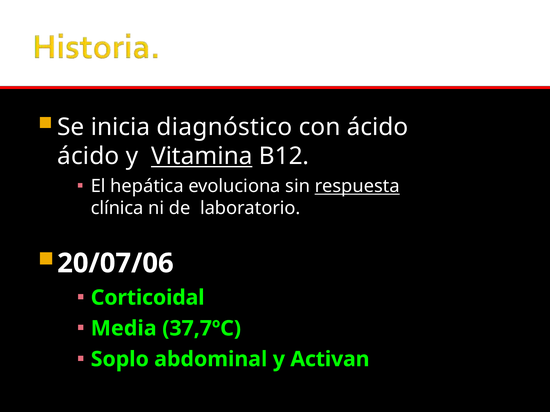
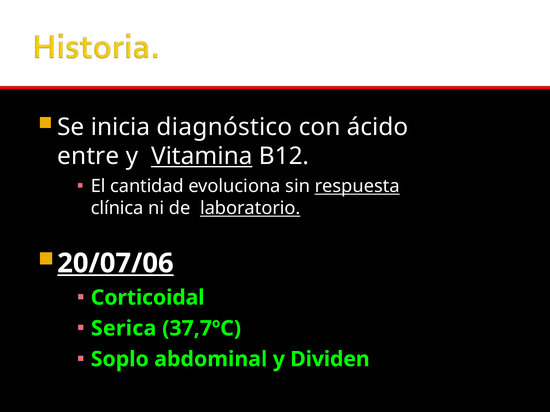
ácido: ácido -> entre (88, 156)
hepática: hepática -> cantidad (147, 186)
laboratorio underline: none -> present (250, 208)
20/07/06 underline: none -> present (115, 264)
Media: Media -> Serica (124, 329)
Activan: Activan -> Dividen (330, 360)
